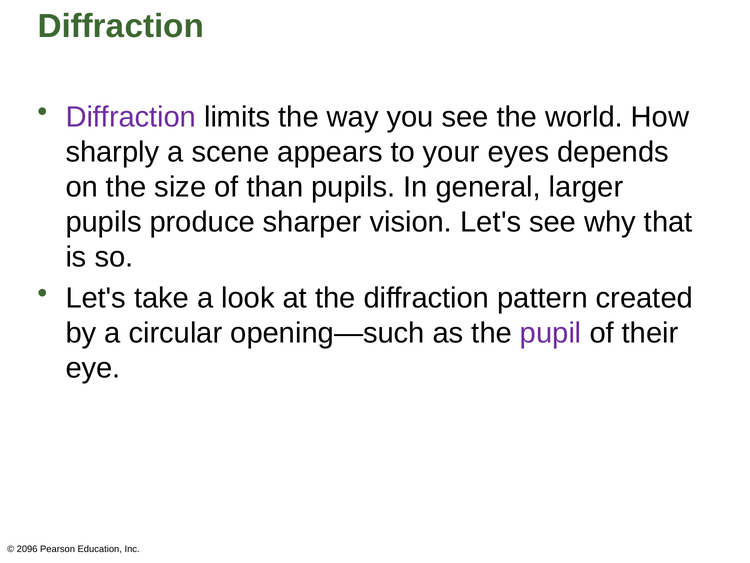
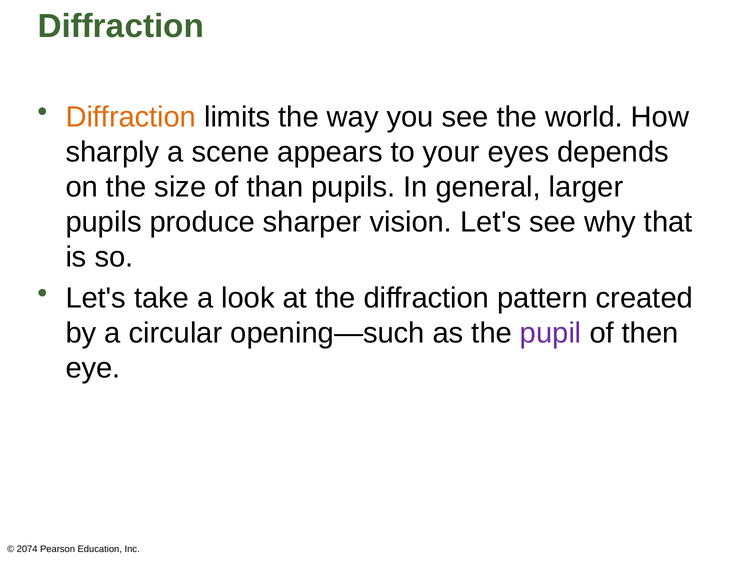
Diffraction colour: purple -> orange (131, 117)
their: their -> then (650, 333)
2096: 2096 -> 2074 (27, 549)
